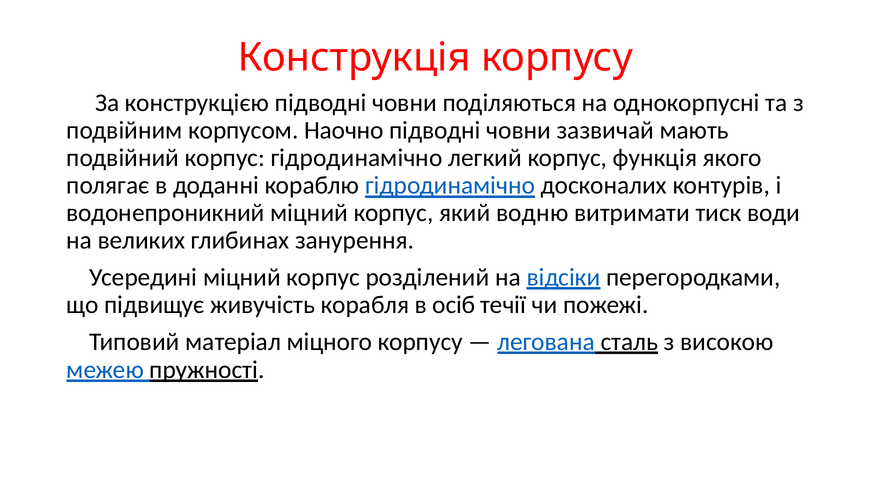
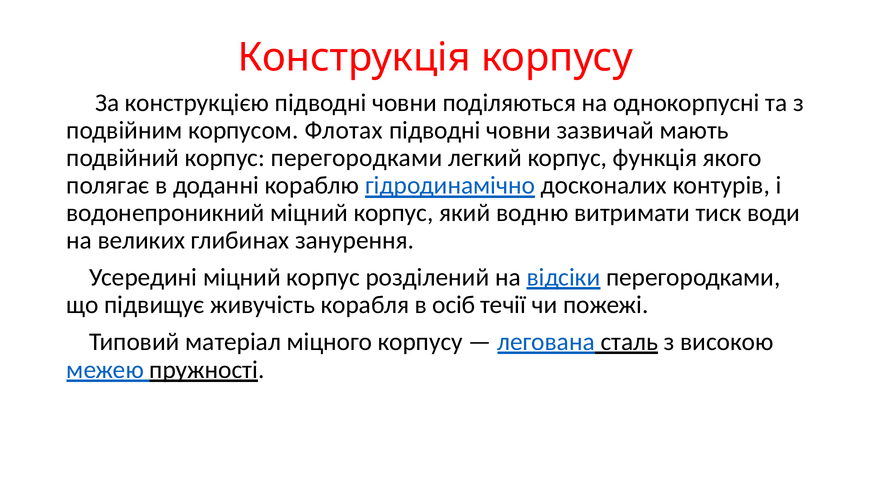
Наочно: Наочно -> Флотах (344, 130)
корпус гідродинамічно: гідродинамічно -> перегородками (357, 158)
